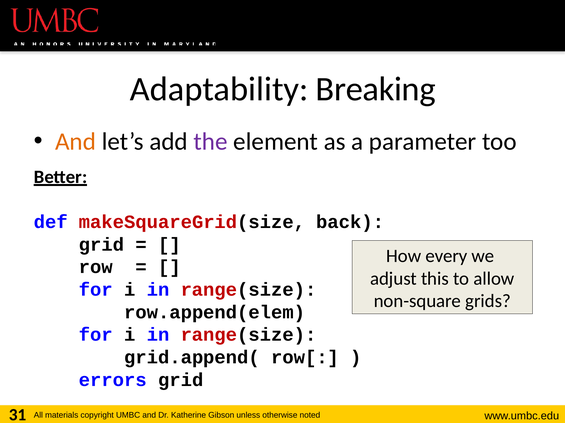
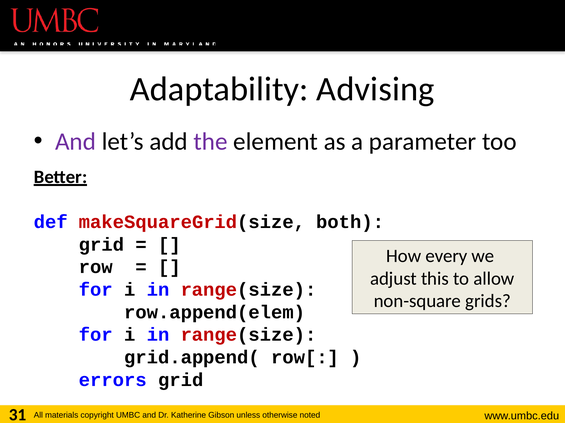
Breaking: Breaking -> Advising (375, 89)
And colour: orange -> purple (76, 142)
back: back -> both (350, 222)
